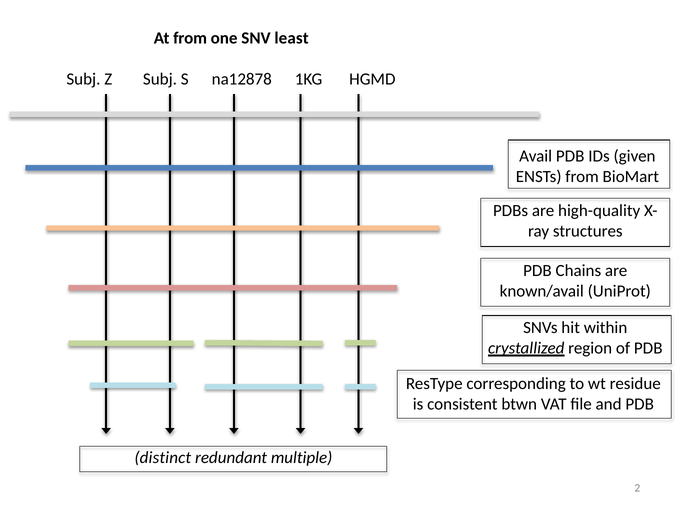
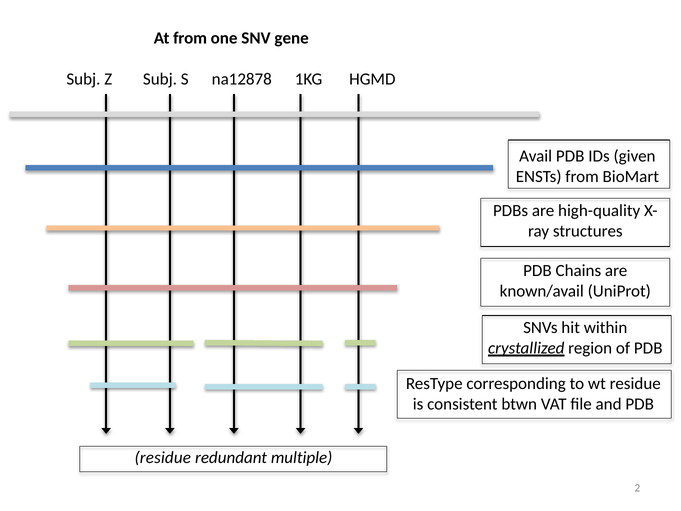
least: least -> gene (292, 38)
distinct: distinct -> residue (163, 457)
